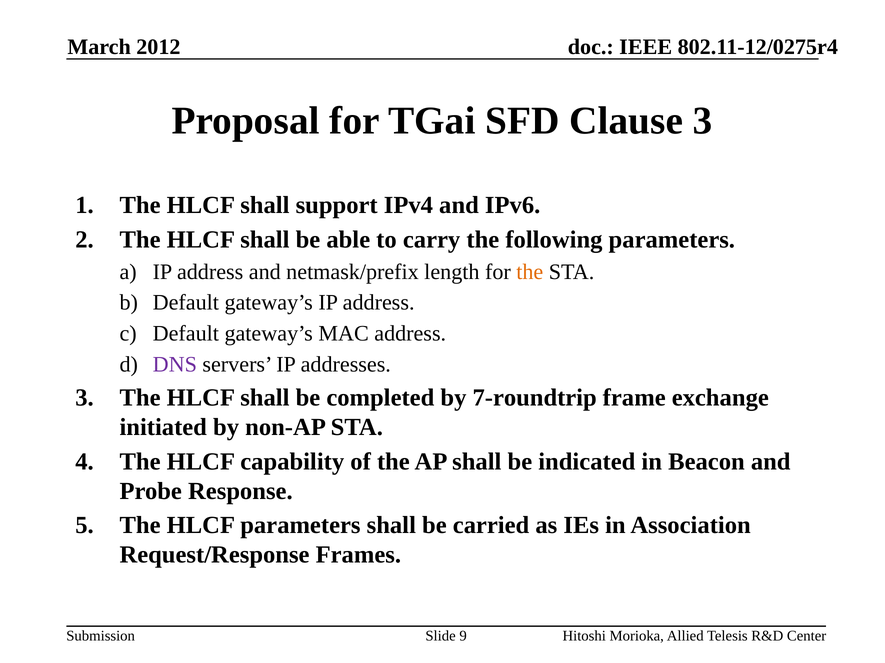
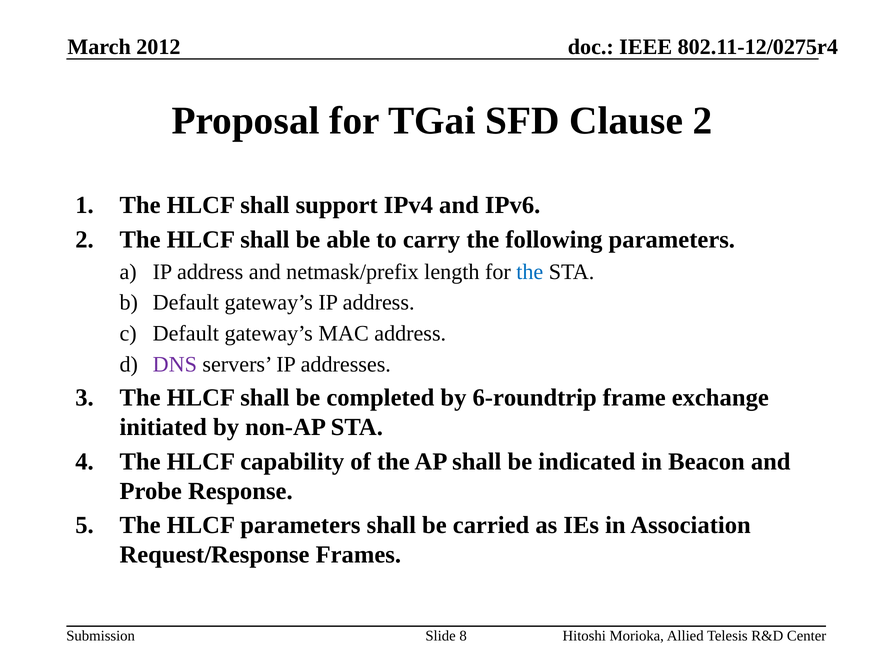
Clause 3: 3 -> 2 (703, 121)
the colour: orange -> blue (530, 272)
7-roundtrip: 7-roundtrip -> 6-roundtrip (535, 398)
9: 9 -> 8 (463, 637)
